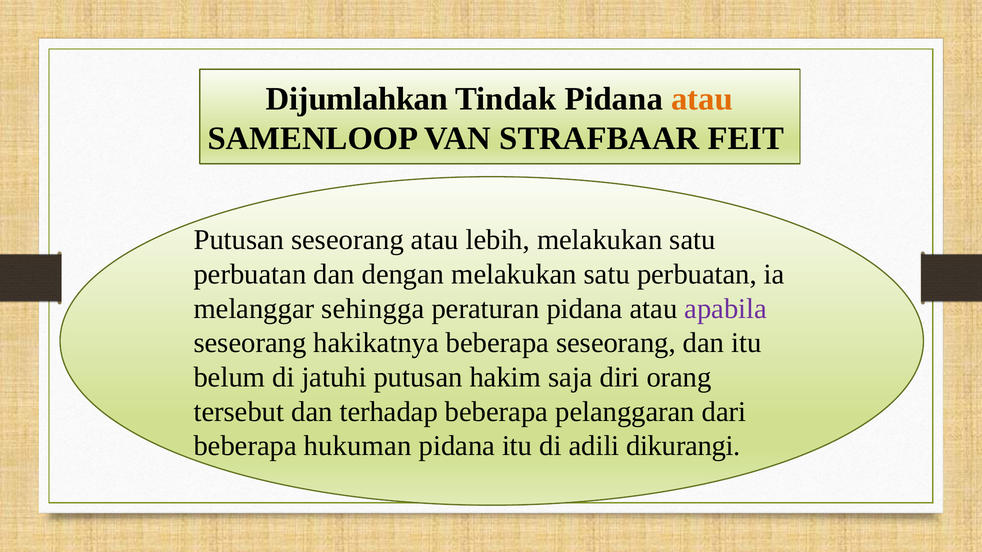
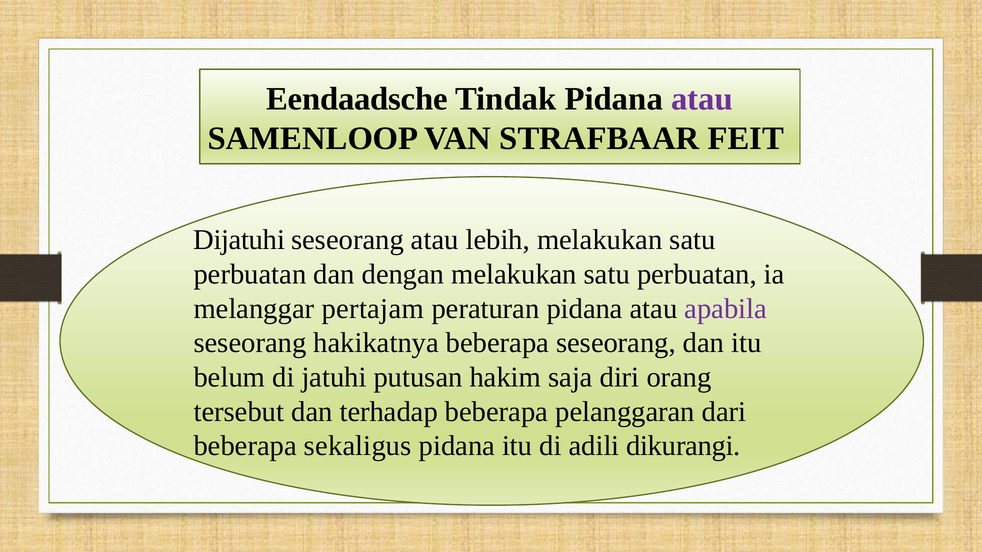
Dijumlahkan: Dijumlahkan -> Eendaadsche (357, 99)
atau colour: orange -> purple (702, 99)
Putusan: Putusan -> Dijatuhi (239, 240)
sehingga: sehingga -> pertajam (373, 309)
hukuman: hukuman -> sekaligus (358, 446)
